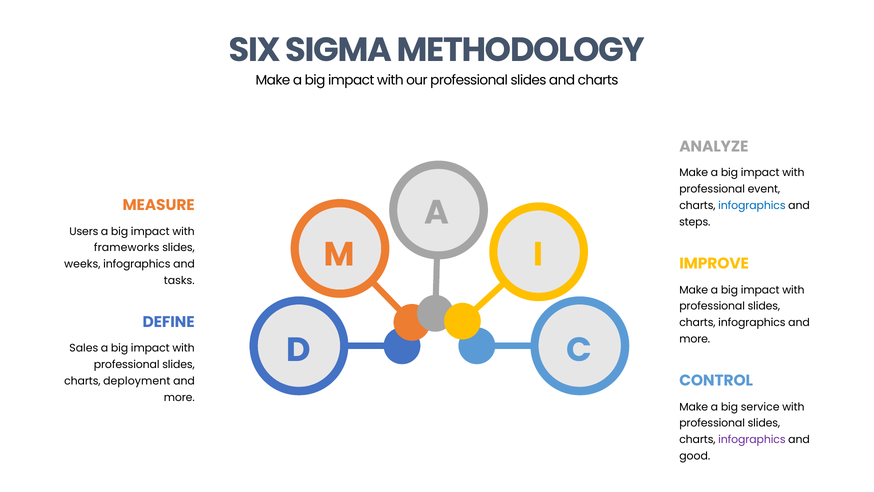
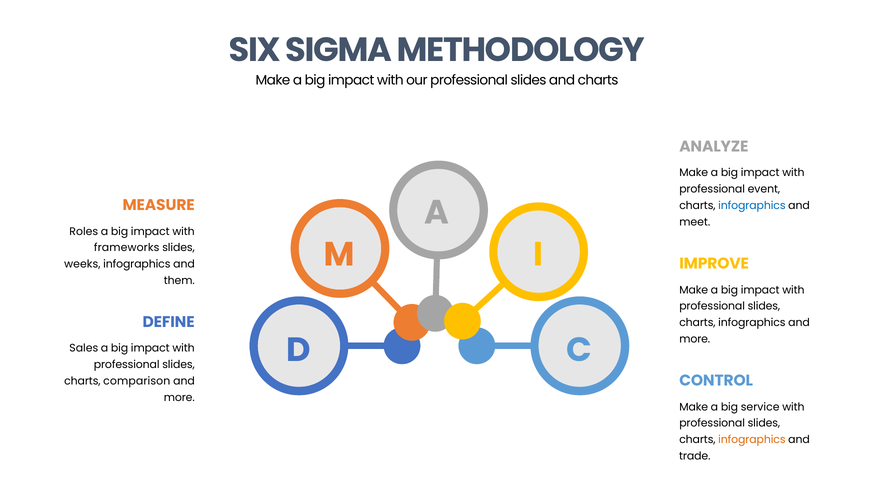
steps: steps -> meet (695, 222)
Users: Users -> Roles (84, 231)
tasks: tasks -> them (179, 280)
deployment: deployment -> comparison (137, 381)
infographics colour: purple -> orange (752, 439)
good: good -> trade (695, 456)
